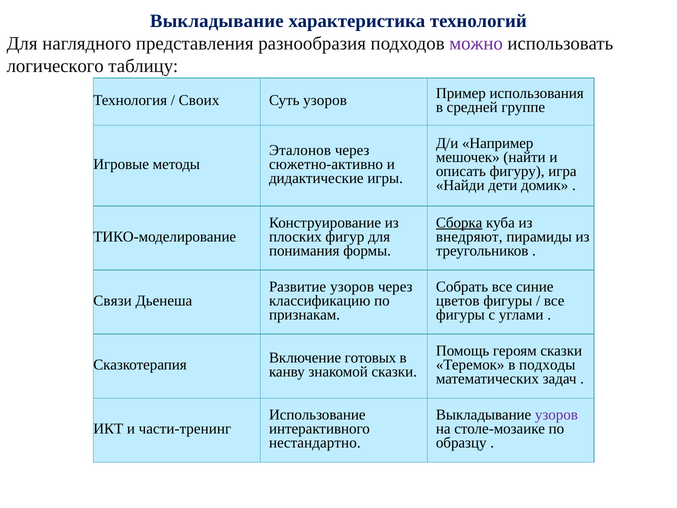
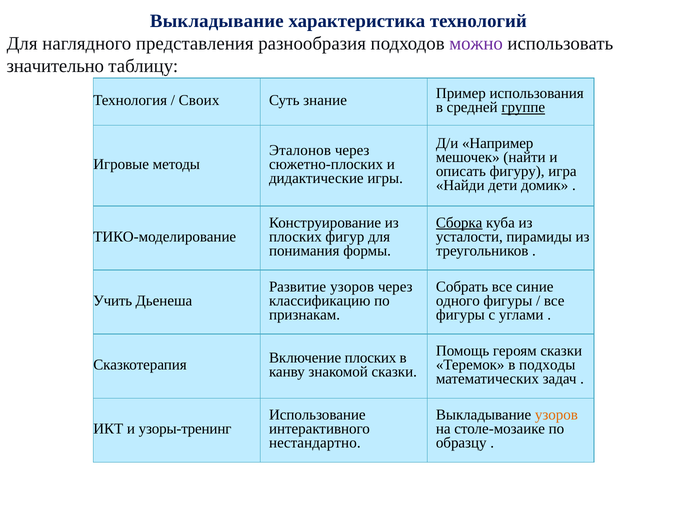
логического: логического -> значительно (55, 66)
Суть узоров: узоров -> знание (325, 100)
группе underline: none -> present (523, 107)
сюжетно-активно: сюжетно-активно -> сюжетно-плоских (326, 164)
внедряют: внедряют -> усталости (469, 237)
Связи: Связи -> Учить (113, 301)
цветов: цветов -> одного (458, 301)
Включение готовых: готовых -> плоских (370, 358)
узоров colour: purple -> orange (556, 415)
части-тренинг: части-тренинг -> узоры-тренинг (185, 429)
